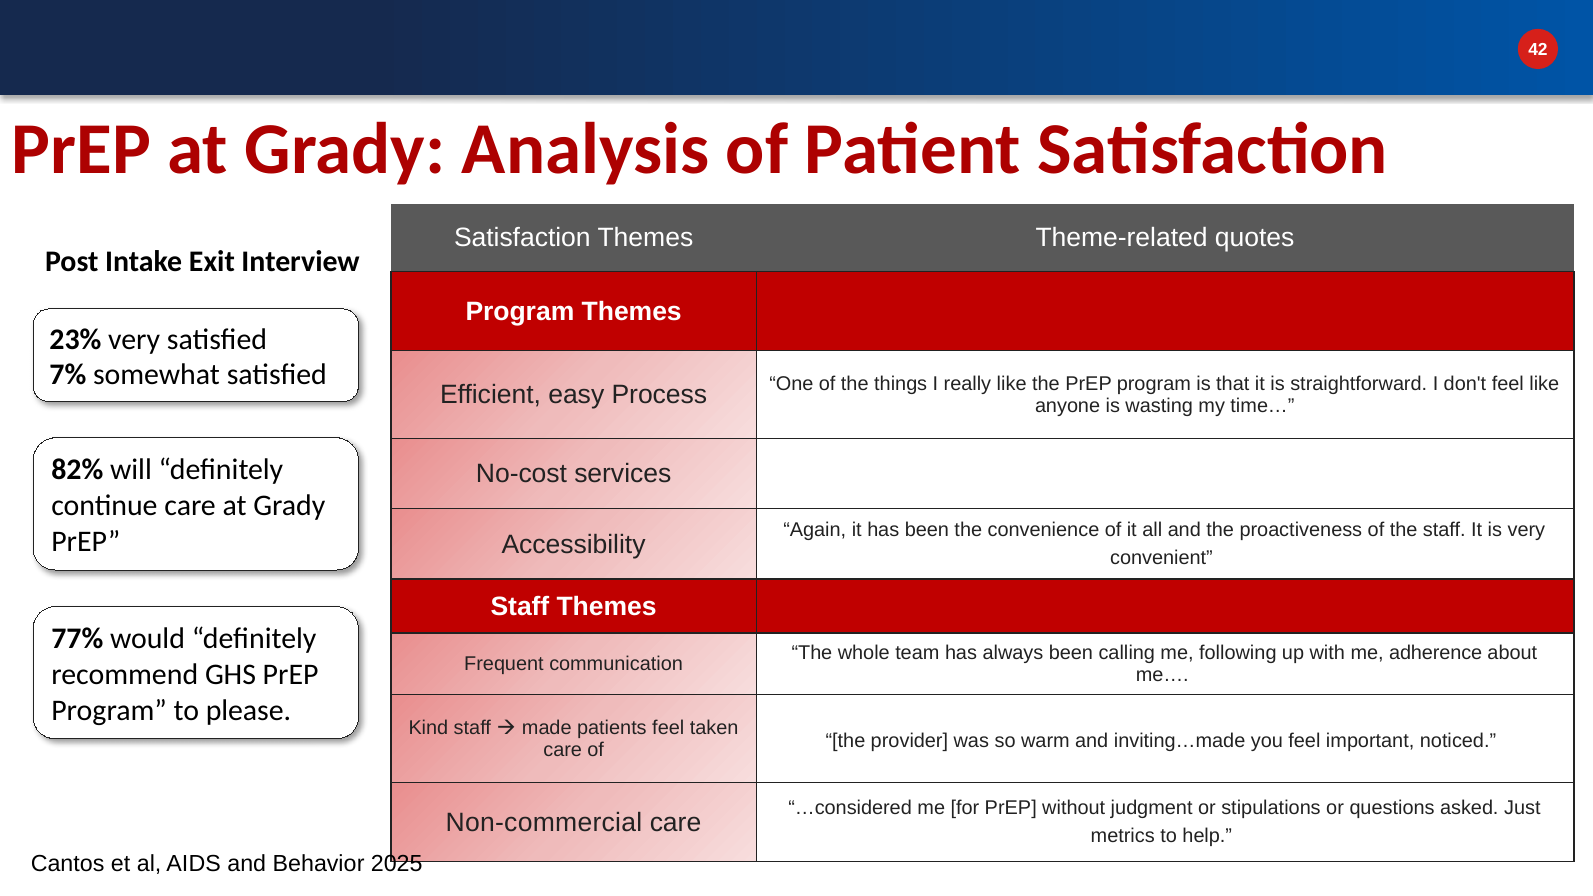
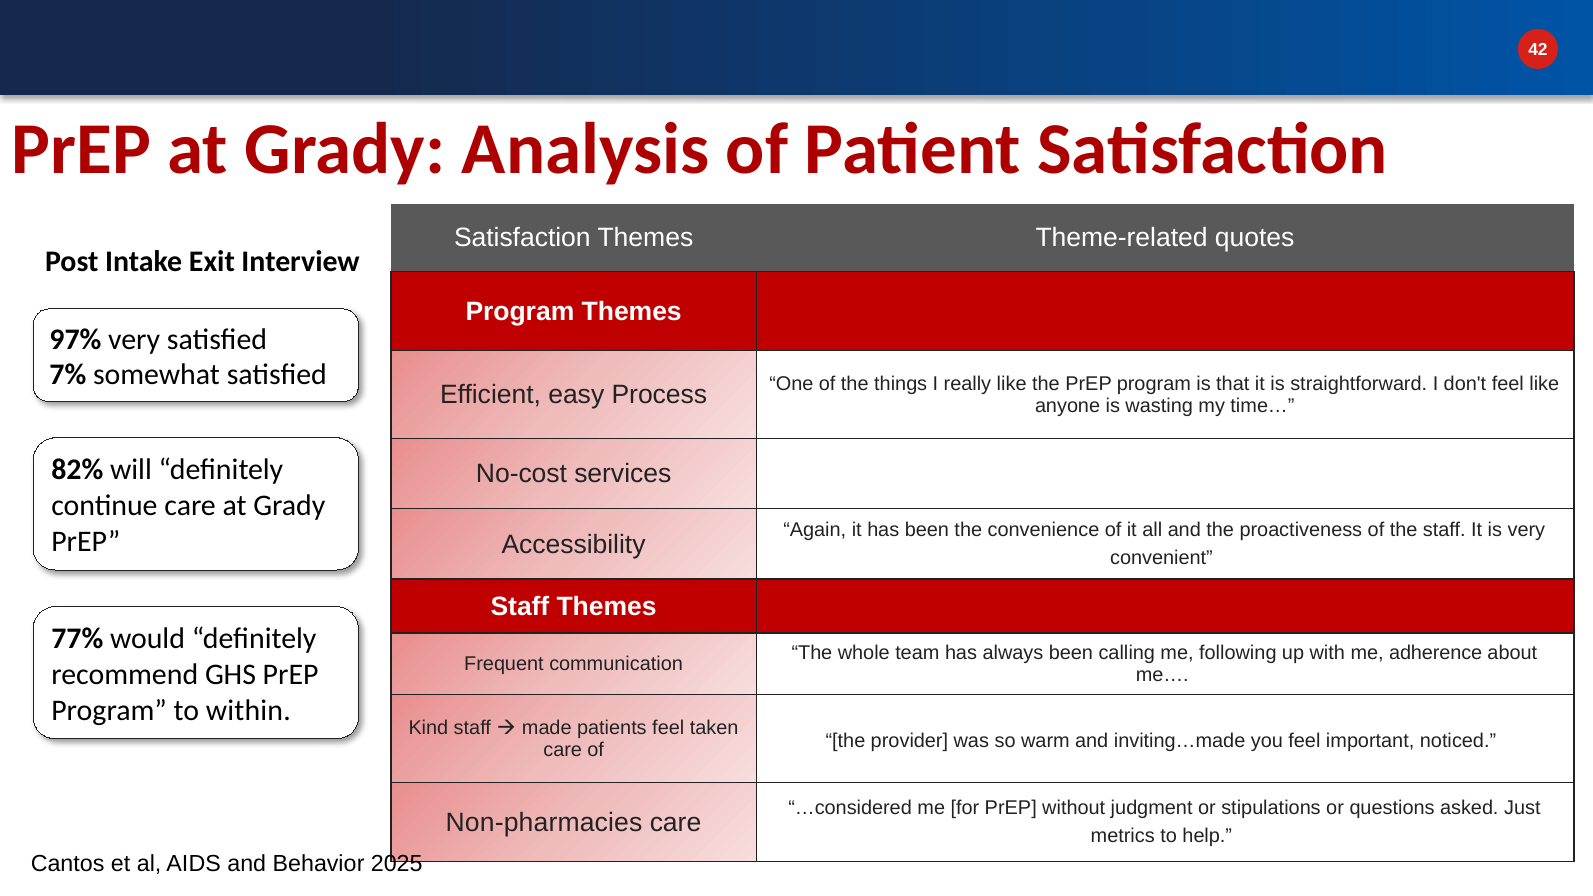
23%: 23% -> 97% (75, 339)
please: please -> within (248, 711)
Non-commercial: Non-commercial -> Non-pharmacies (544, 823)
